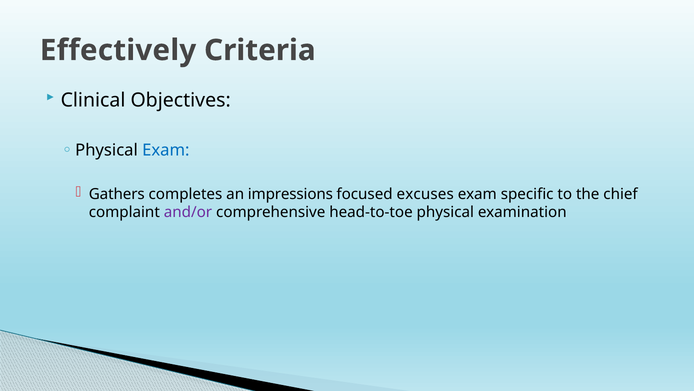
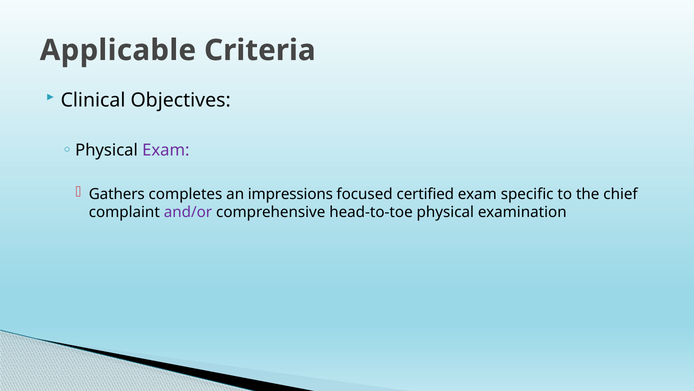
Effectively: Effectively -> Applicable (118, 50)
Exam colour: blue -> purple (166, 150)
excuses: excuses -> certified (425, 194)
